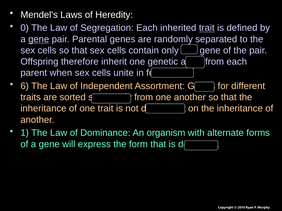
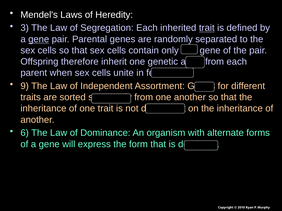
0: 0 -> 3 (25, 28)
6: 6 -> 9 (25, 86)
1: 1 -> 6 (25, 133)
